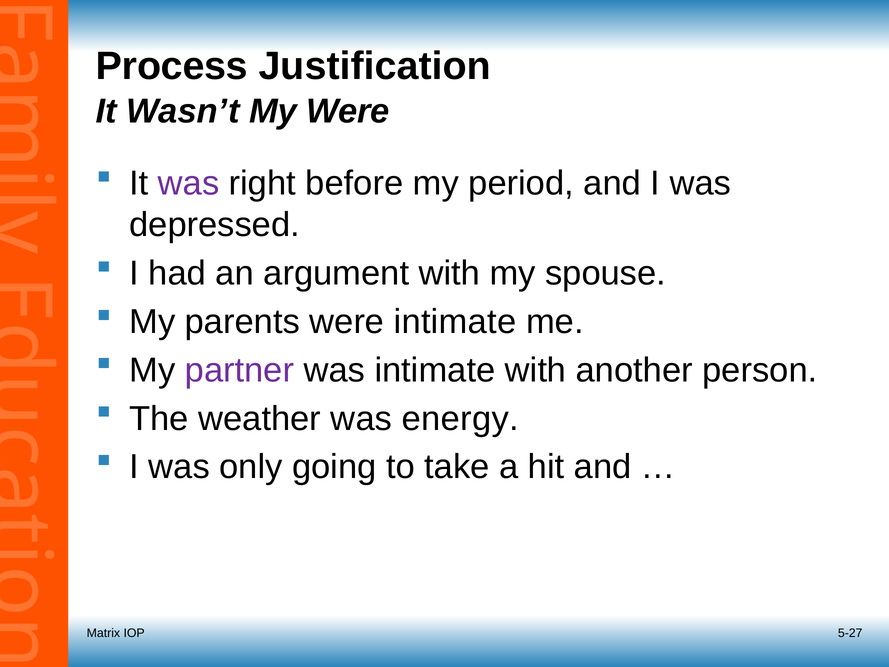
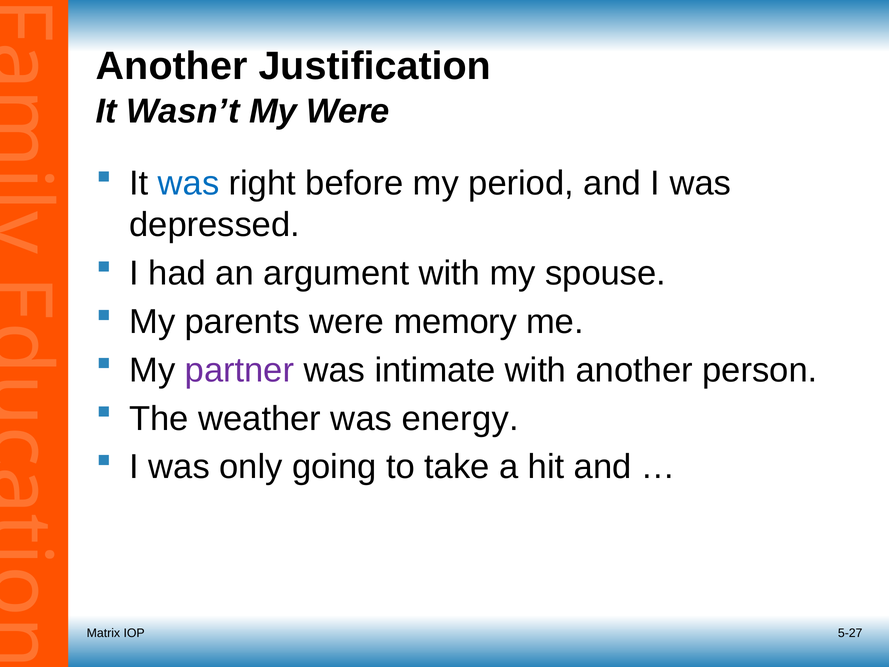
Process: Process -> Another (172, 66)
was colour: purple -> blue (189, 183)
were intimate: intimate -> memory (455, 322)
